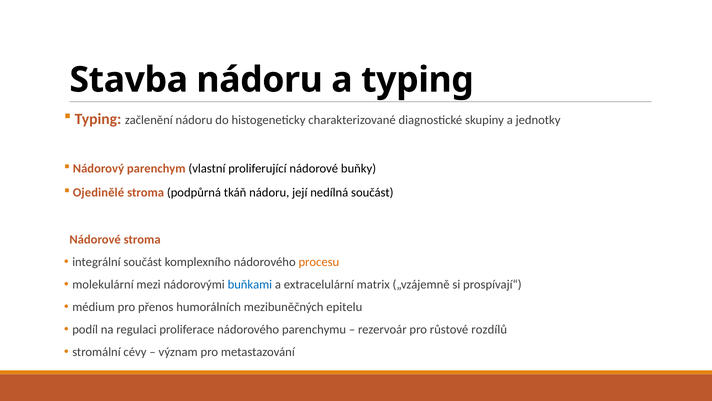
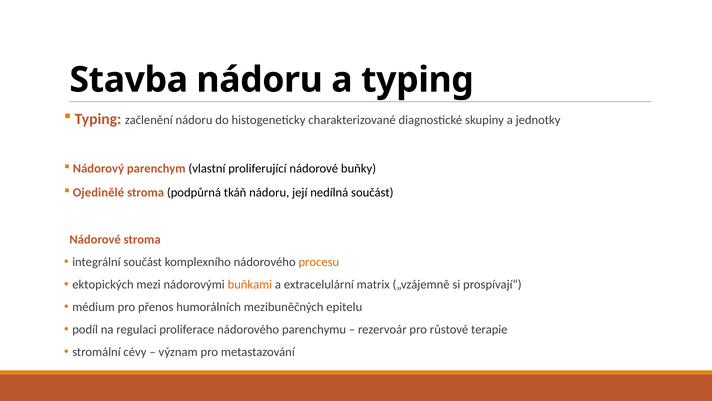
molekulární: molekulární -> ektopických (103, 284)
buňkami colour: blue -> orange (250, 284)
rozdílů: rozdílů -> terapie (489, 329)
